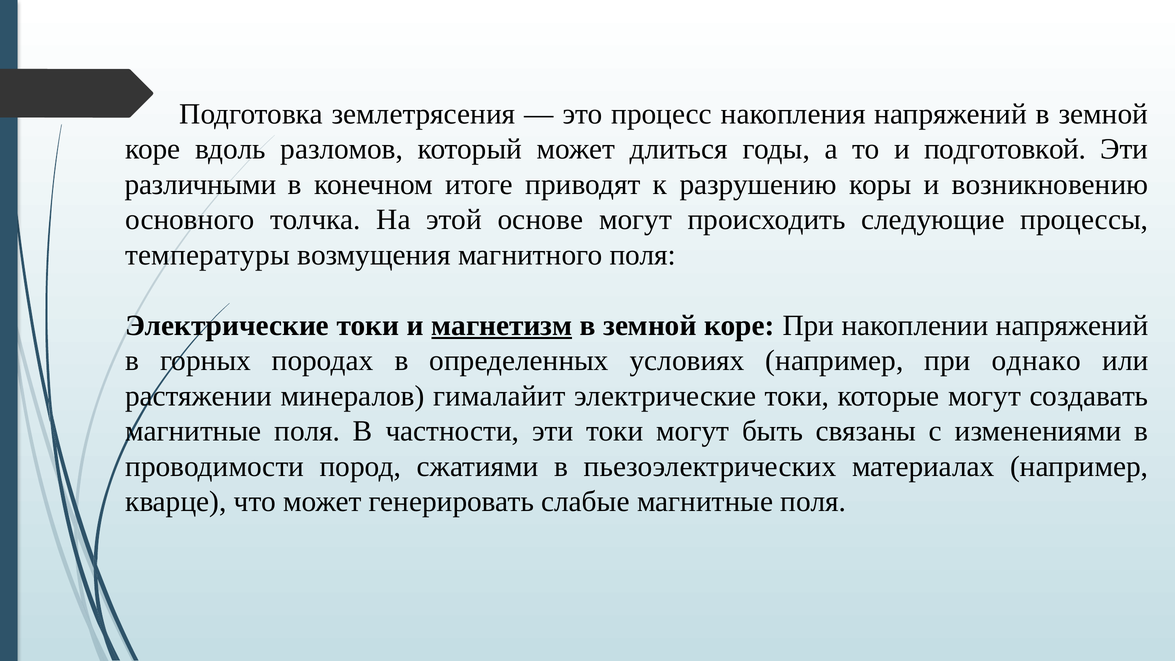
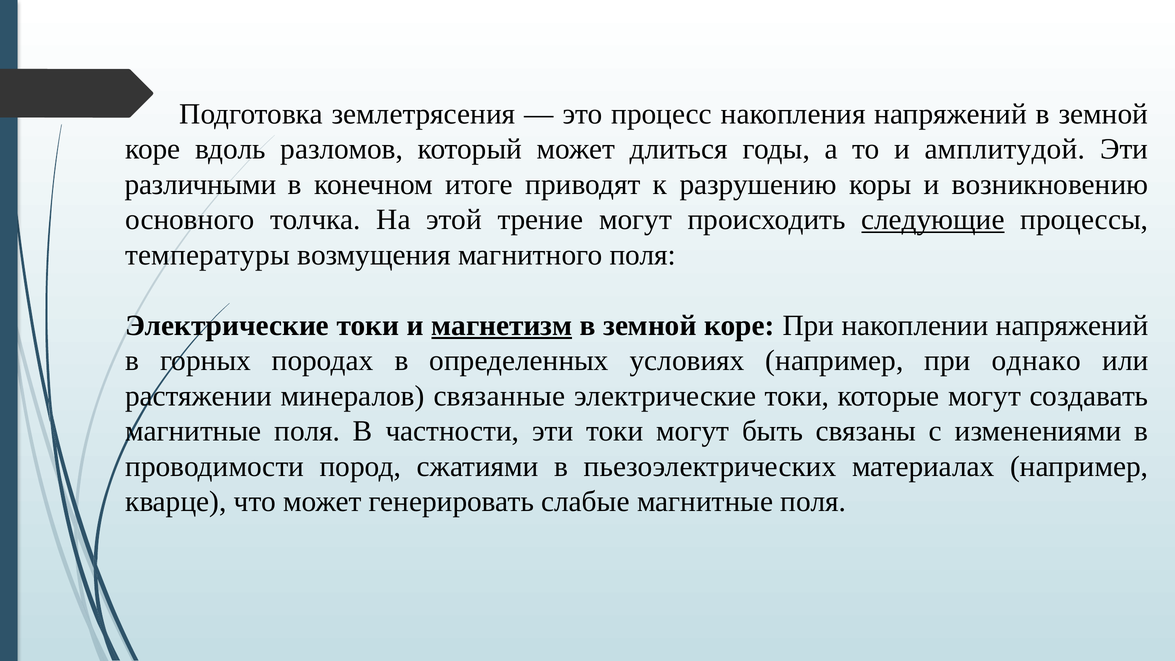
подготовкой: подготовкой -> амплитудой (1005, 149)
основе: основе -> трение (540, 220)
следующие underline: none -> present (933, 220)
гималайит: гималайит -> связанные (499, 396)
